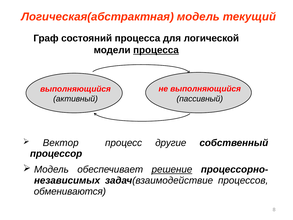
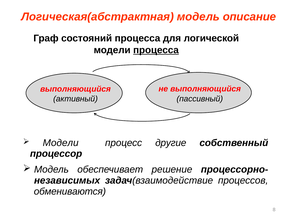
текущий: текущий -> описание (249, 17)
Вектор: Вектор -> Модели (61, 143)
решение underline: present -> none (172, 169)
